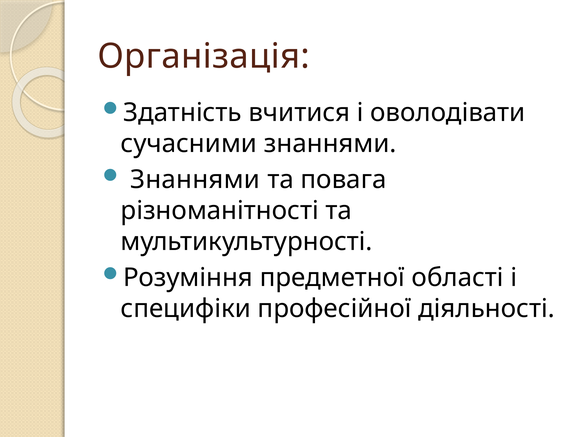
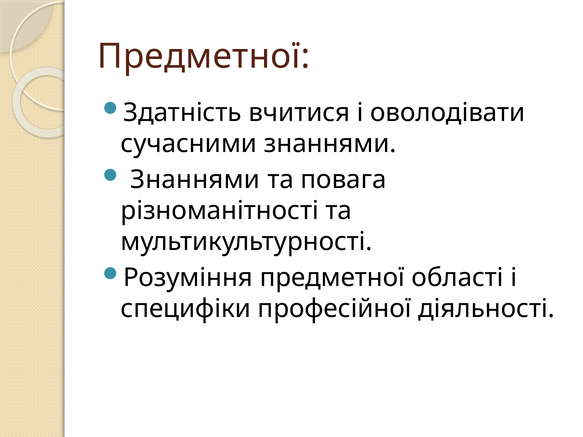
Організація: Організація -> Предметної (204, 56)
